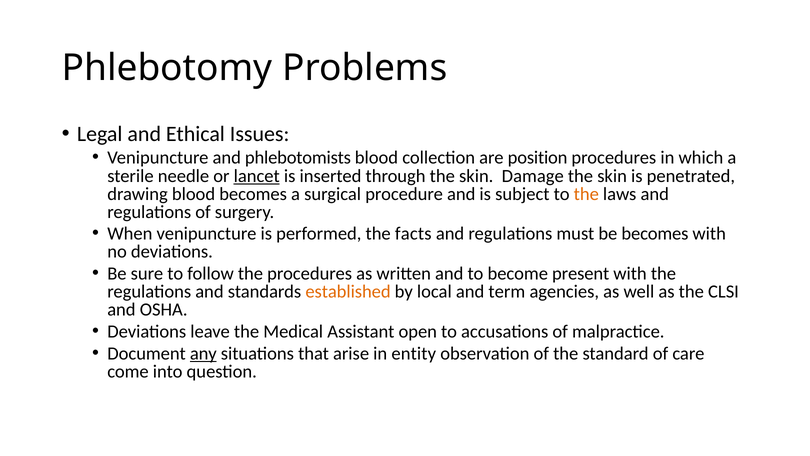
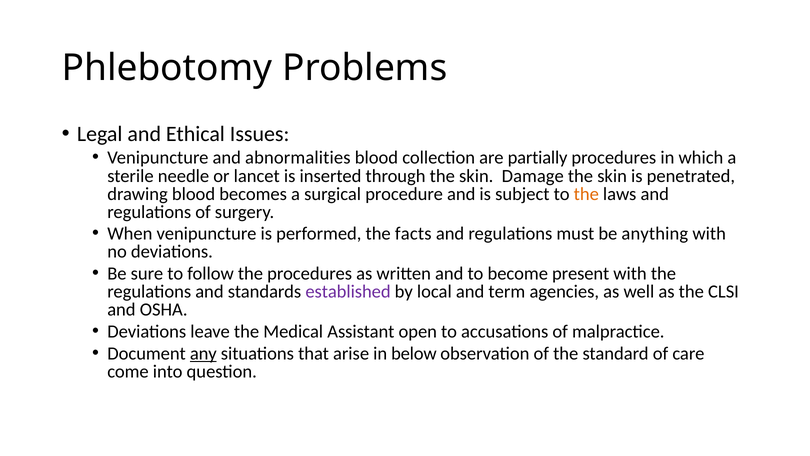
phlebotomists: phlebotomists -> abnormalities (298, 158)
position: position -> partially (538, 158)
lancet underline: present -> none (257, 176)
be becomes: becomes -> anything (655, 234)
established colour: orange -> purple (348, 291)
entity: entity -> below (414, 353)
